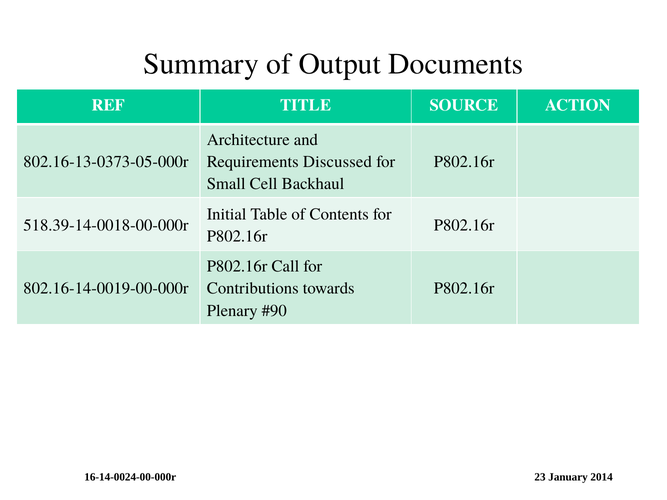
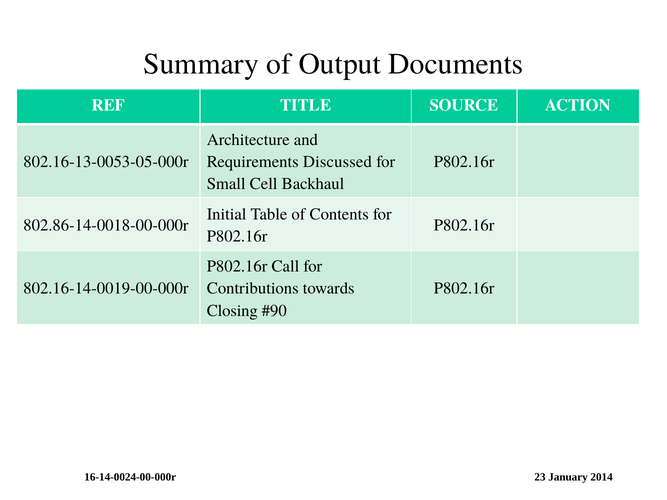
802.16-13-0373-05-000r: 802.16-13-0373-05-000r -> 802.16-13-0053-05-000r (106, 162)
518.39-14-0018-00-000r: 518.39-14-0018-00-000r -> 802.86-14-0018-00-000r (106, 225)
Plenary: Plenary -> Closing (232, 311)
